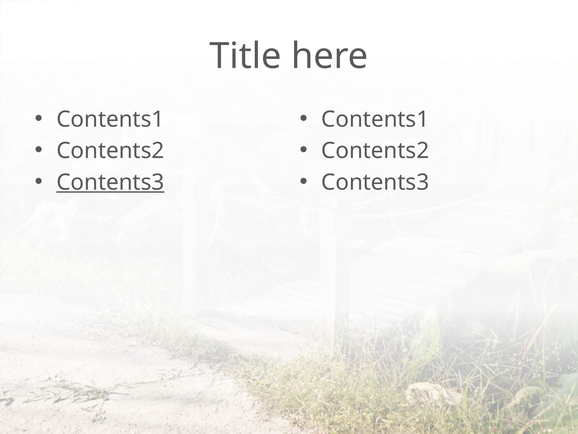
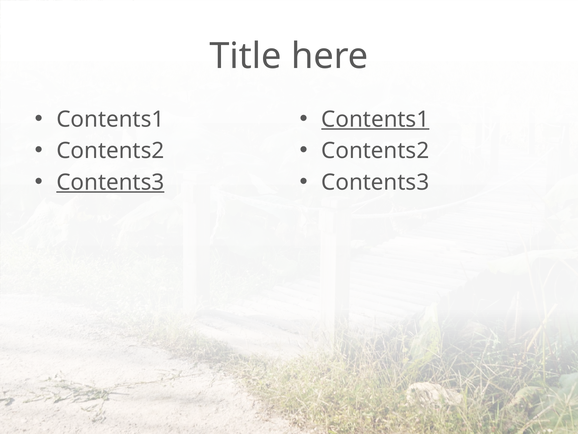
Contents1 underline: none -> present (375, 119)
